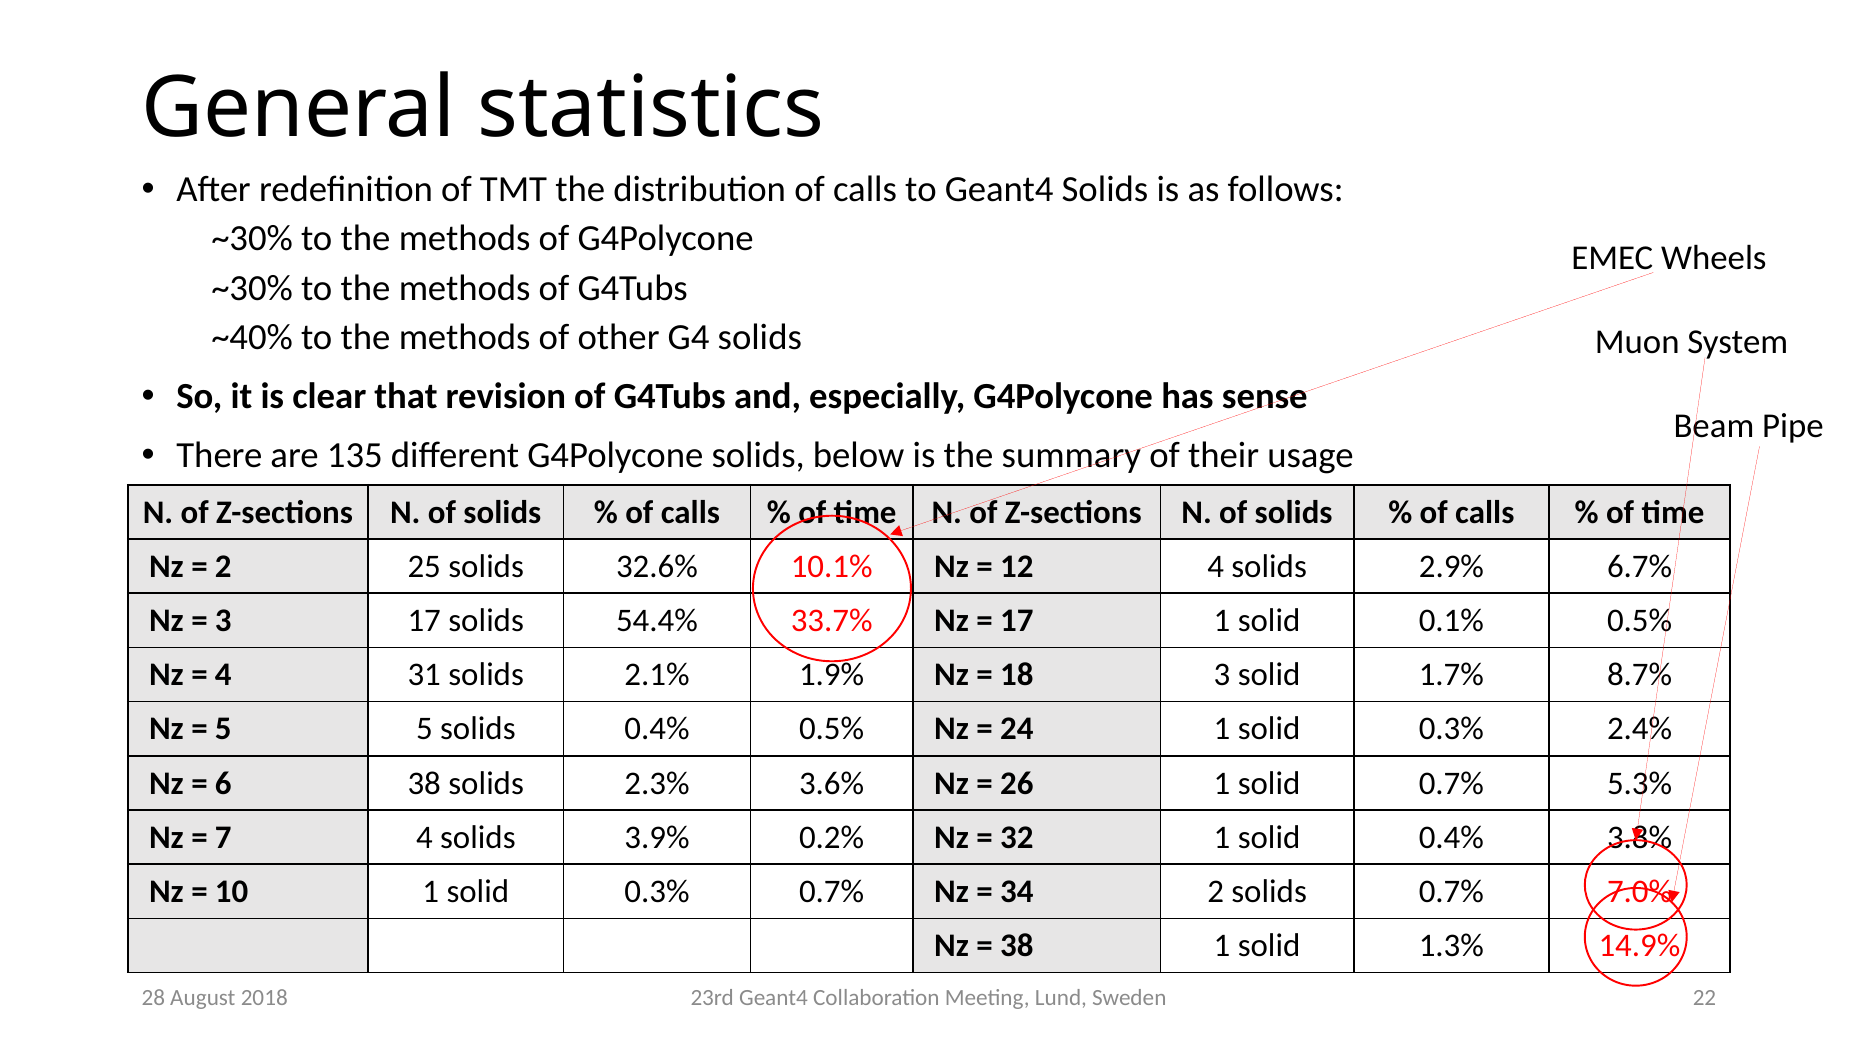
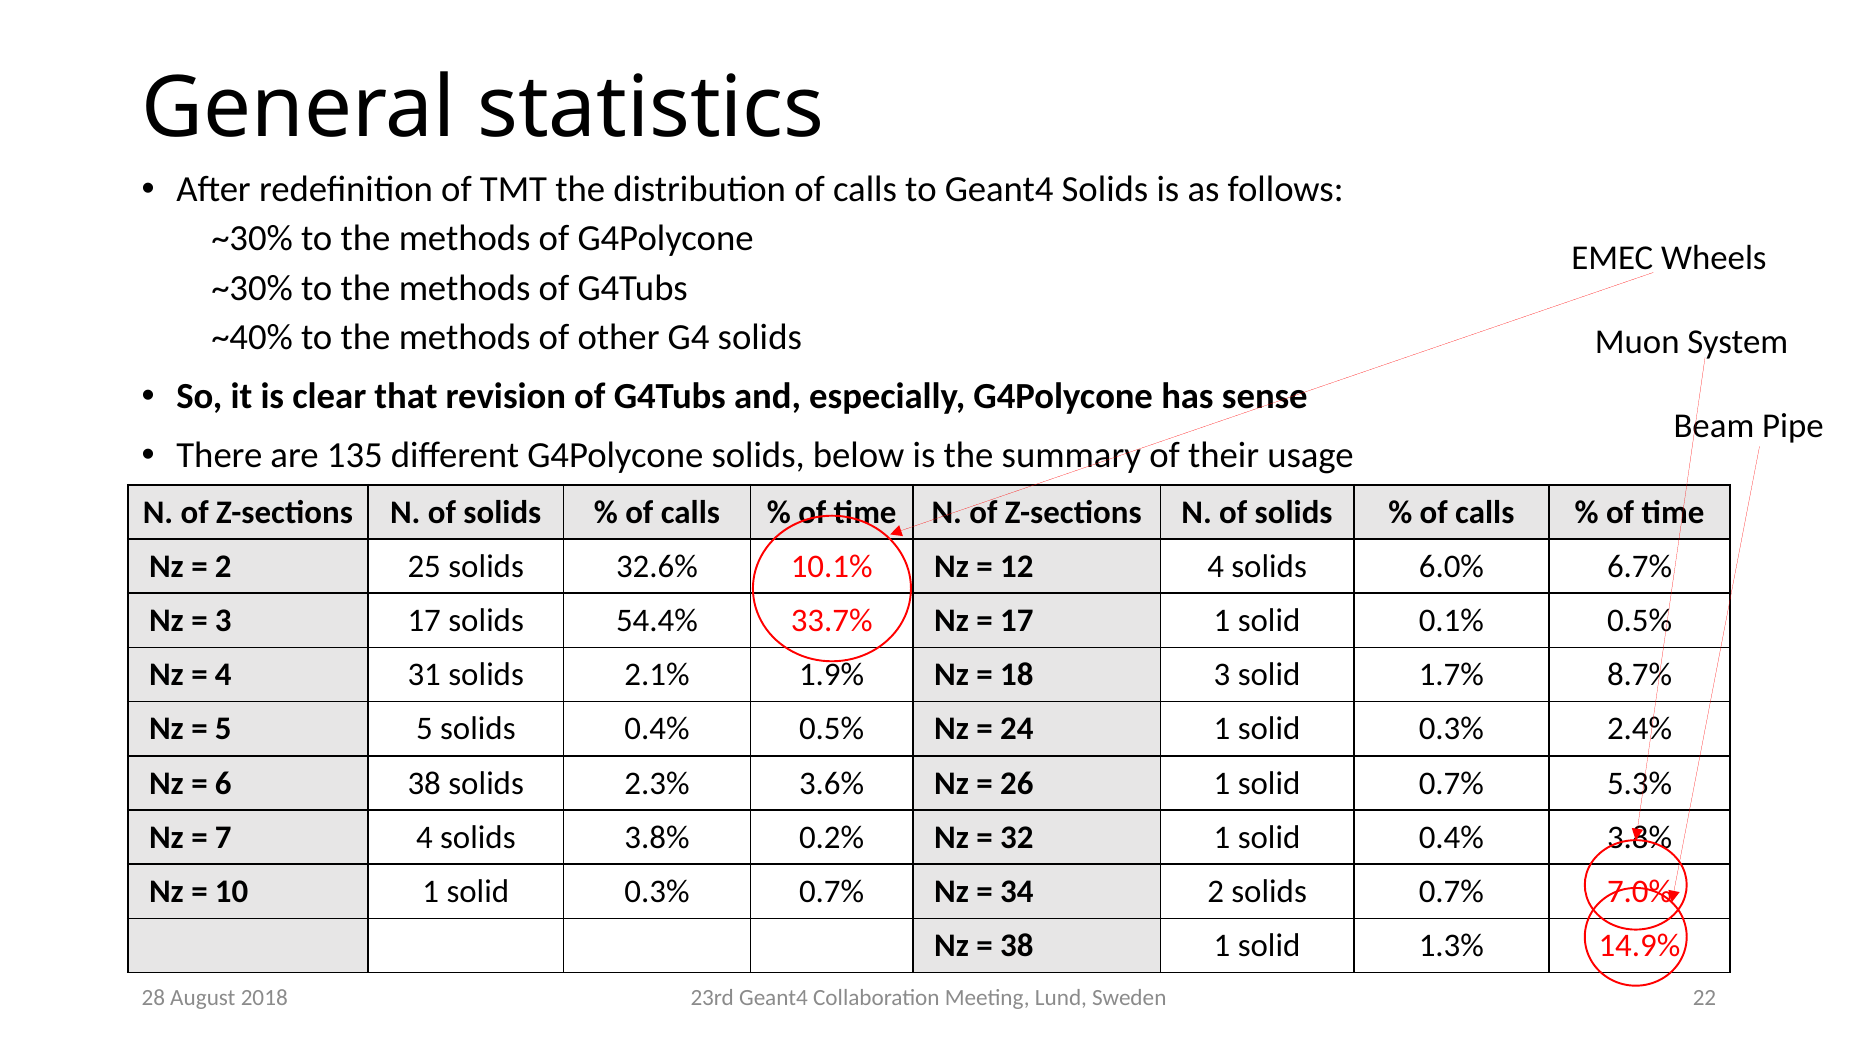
2.9%: 2.9% -> 6.0% (1451, 567)
solids 3.9%: 3.9% -> 3.8% (657, 838)
